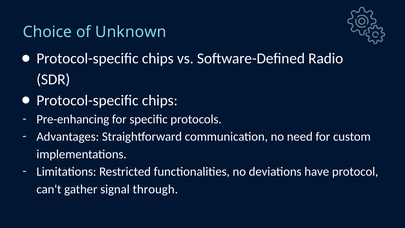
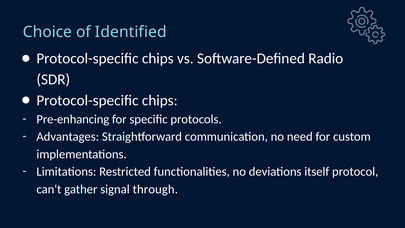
Unknown: Unknown -> Identified (131, 32)
have: have -> itself (317, 172)
